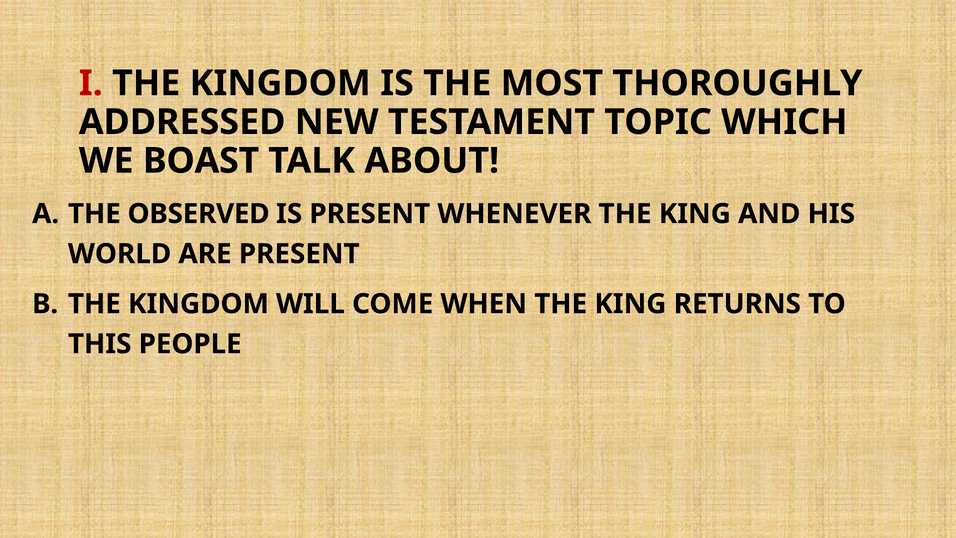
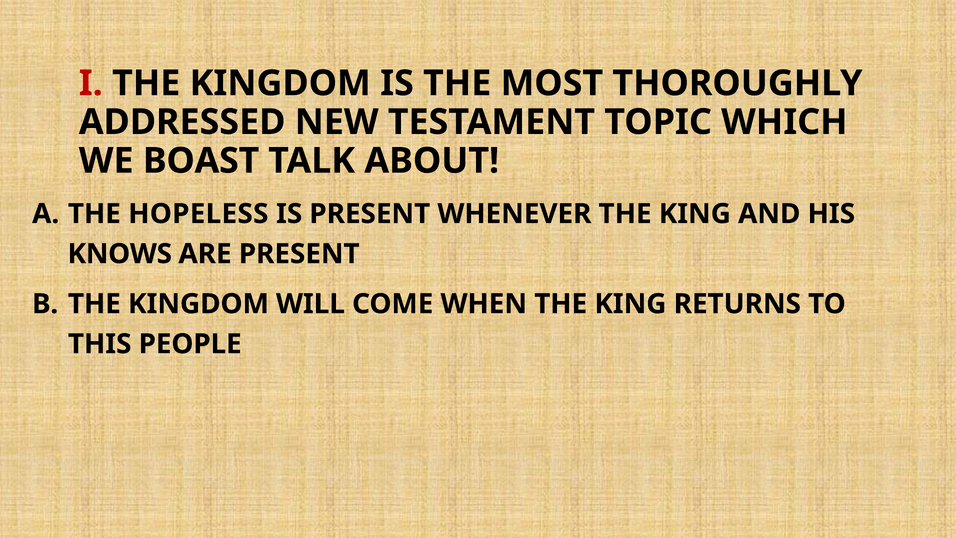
OBSERVED: OBSERVED -> HOPELESS (198, 214)
WORLD: WORLD -> KNOWS (120, 254)
